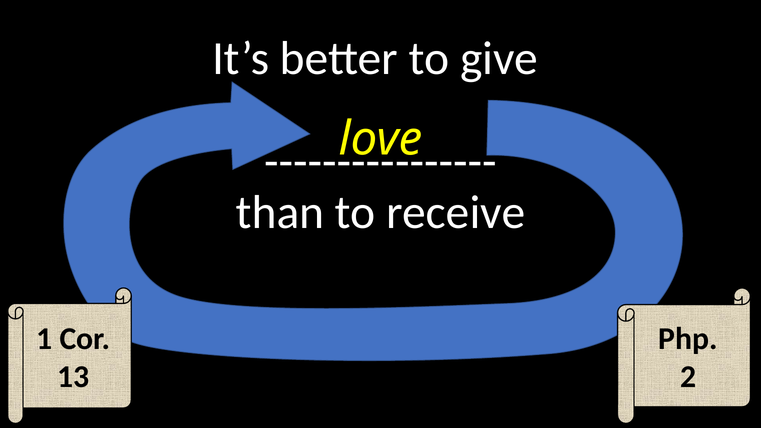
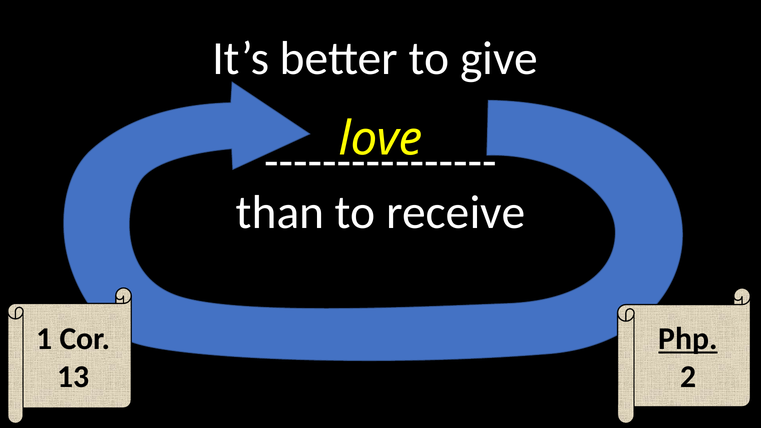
Php underline: none -> present (688, 339)
